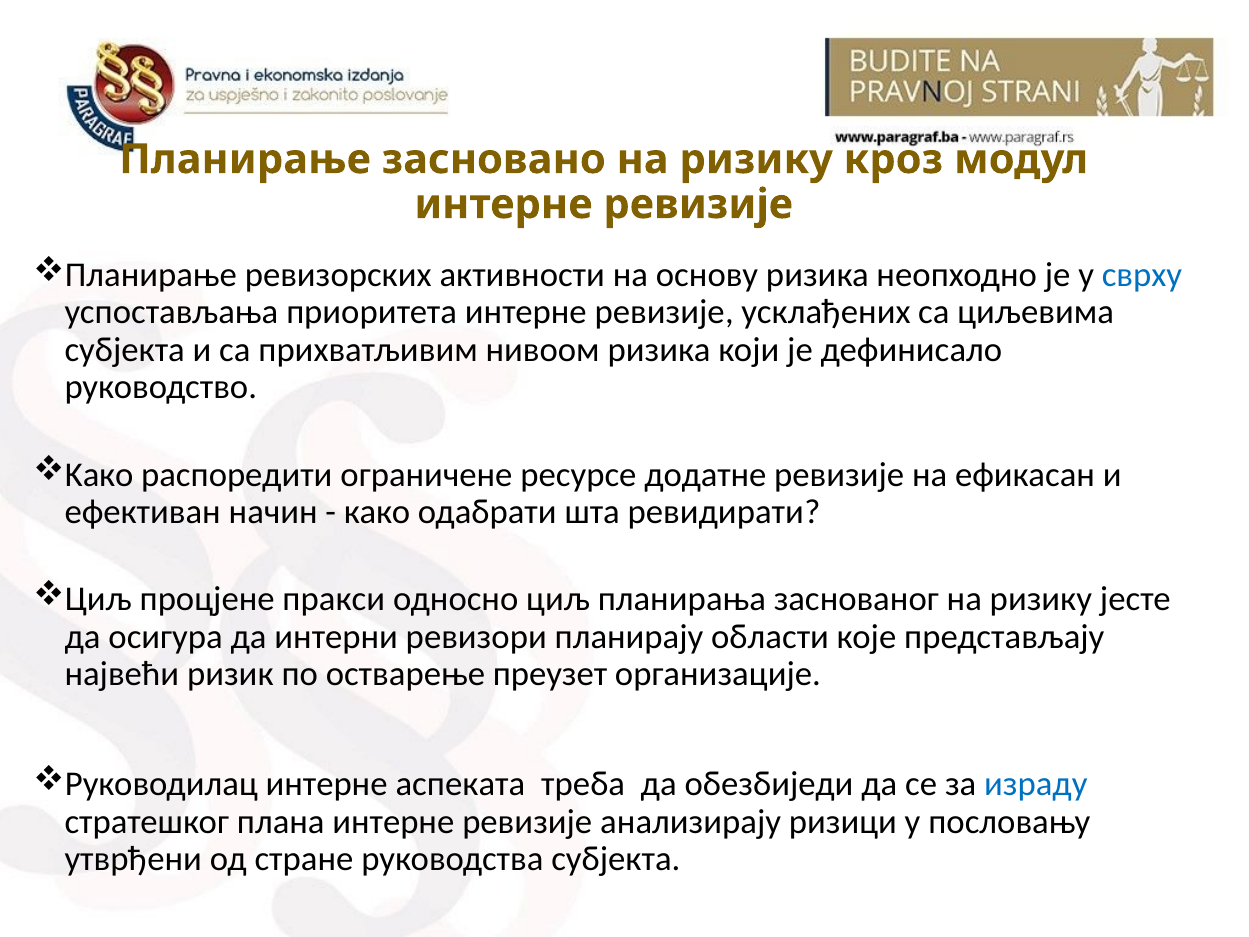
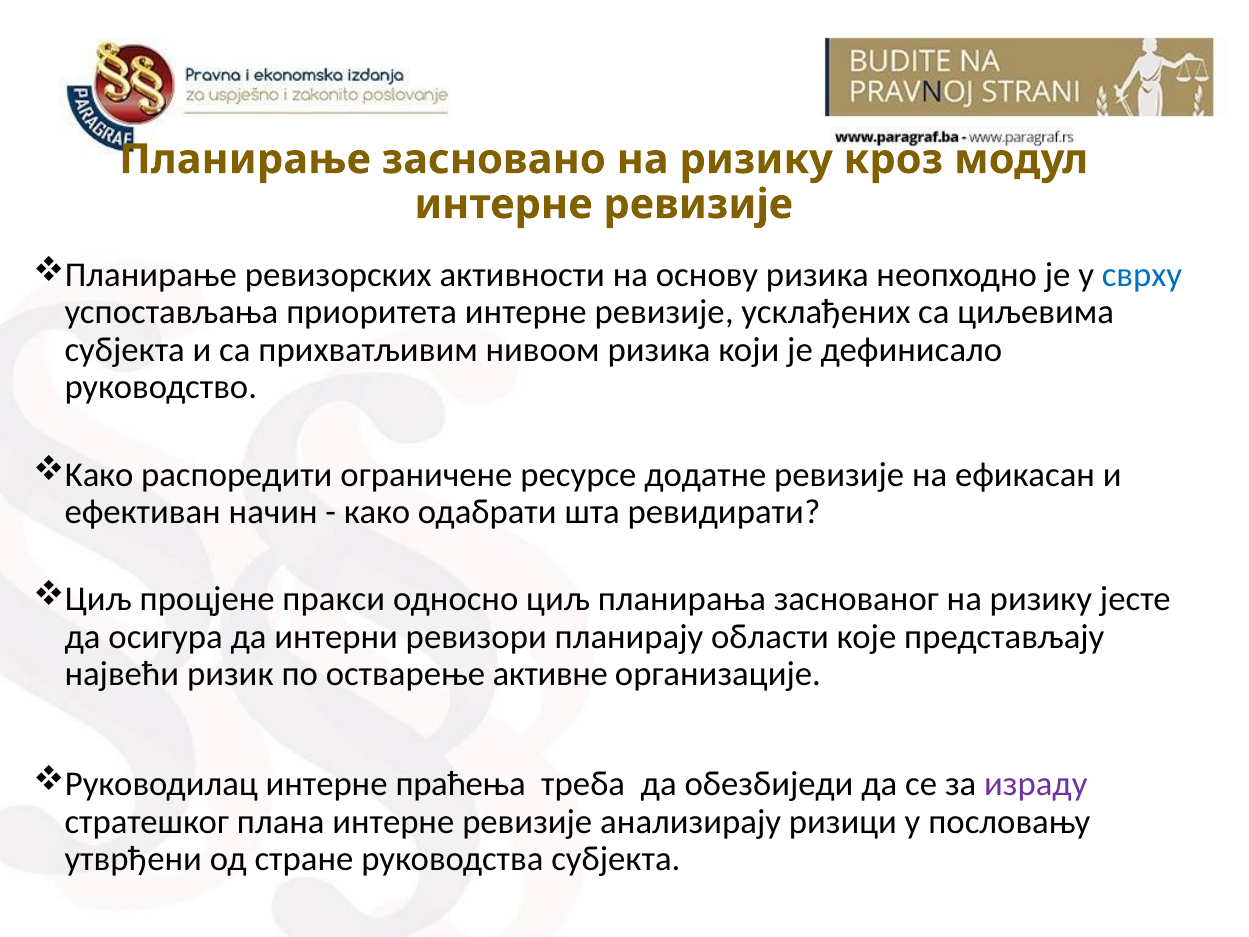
преузет: преузет -> активне (550, 674)
аспеката: аспеката -> праћења (461, 784)
израду colour: blue -> purple (1036, 784)
